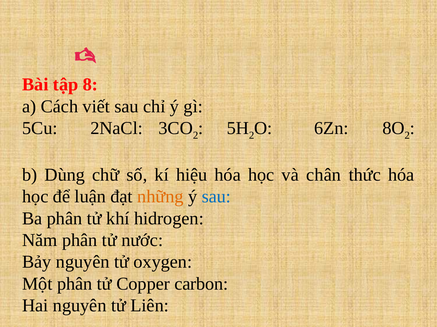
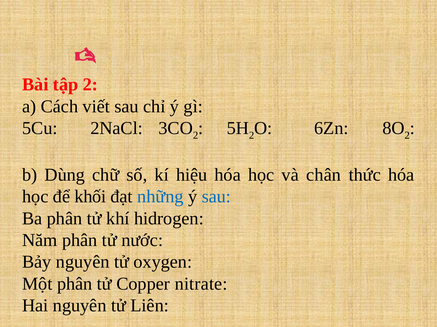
tập 8: 8 -> 2 (90, 85)
luận: luận -> khối (90, 197)
những colour: orange -> blue (160, 197)
carbon: carbon -> nitrate (201, 284)
